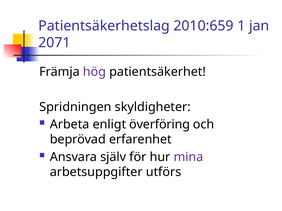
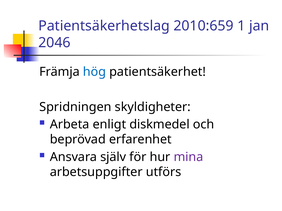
2071: 2071 -> 2046 (54, 43)
hög colour: purple -> blue (95, 72)
överföring: överföring -> diskmedel (160, 125)
